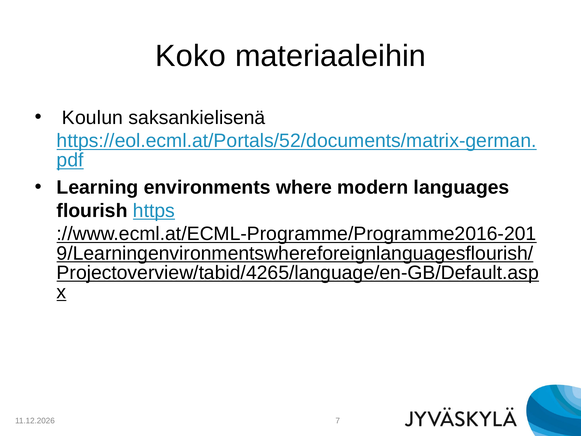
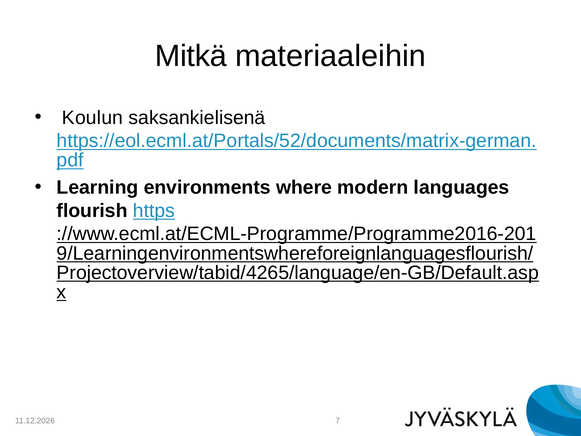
Koko: Koko -> Mitkä (191, 56)
